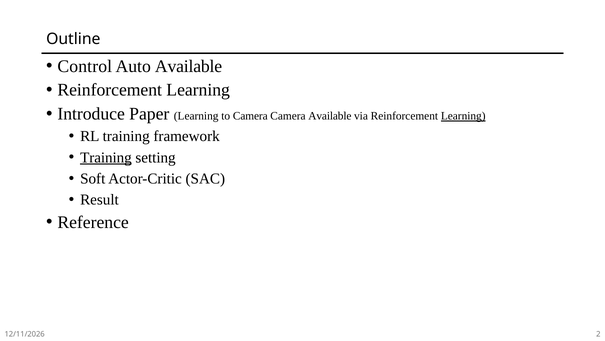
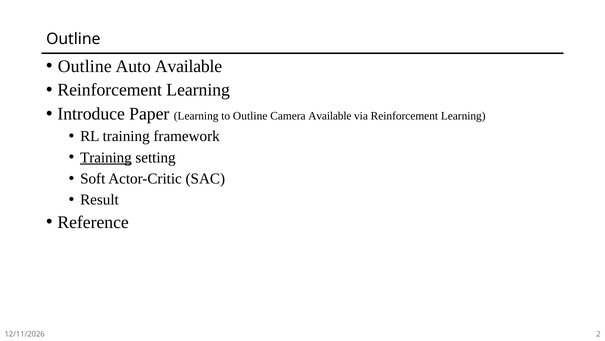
Control: Control -> Outline (85, 66)
to Camera: Camera -> Outline (250, 116)
Learning underline: present -> none (463, 116)
